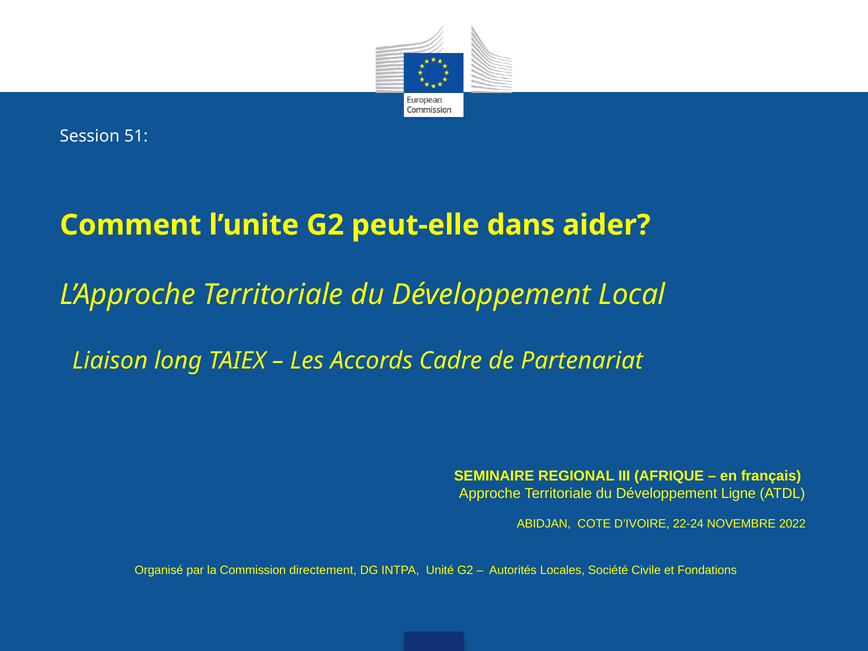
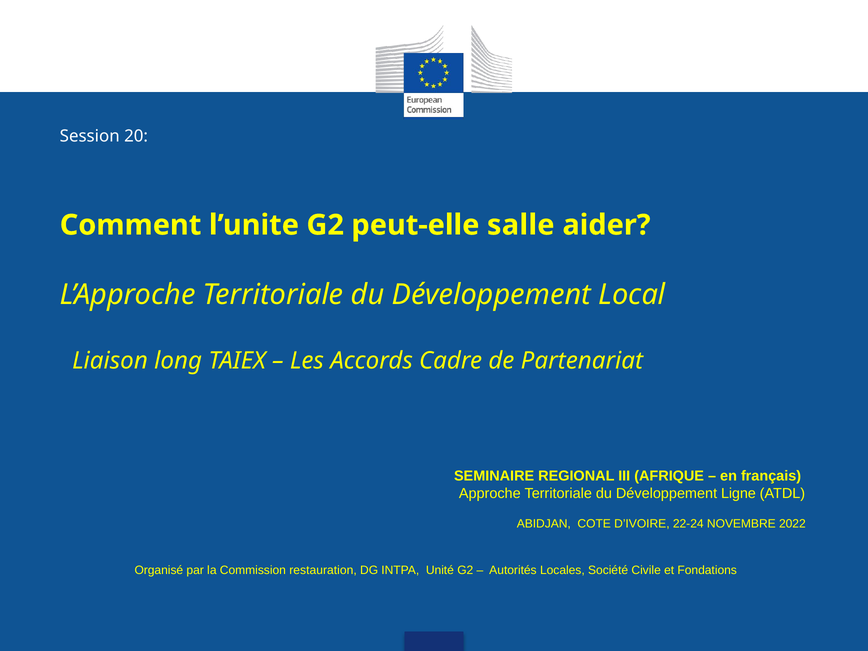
51: 51 -> 20 (136, 136)
dans: dans -> salle (521, 225)
directement: directement -> restauration (323, 570)
